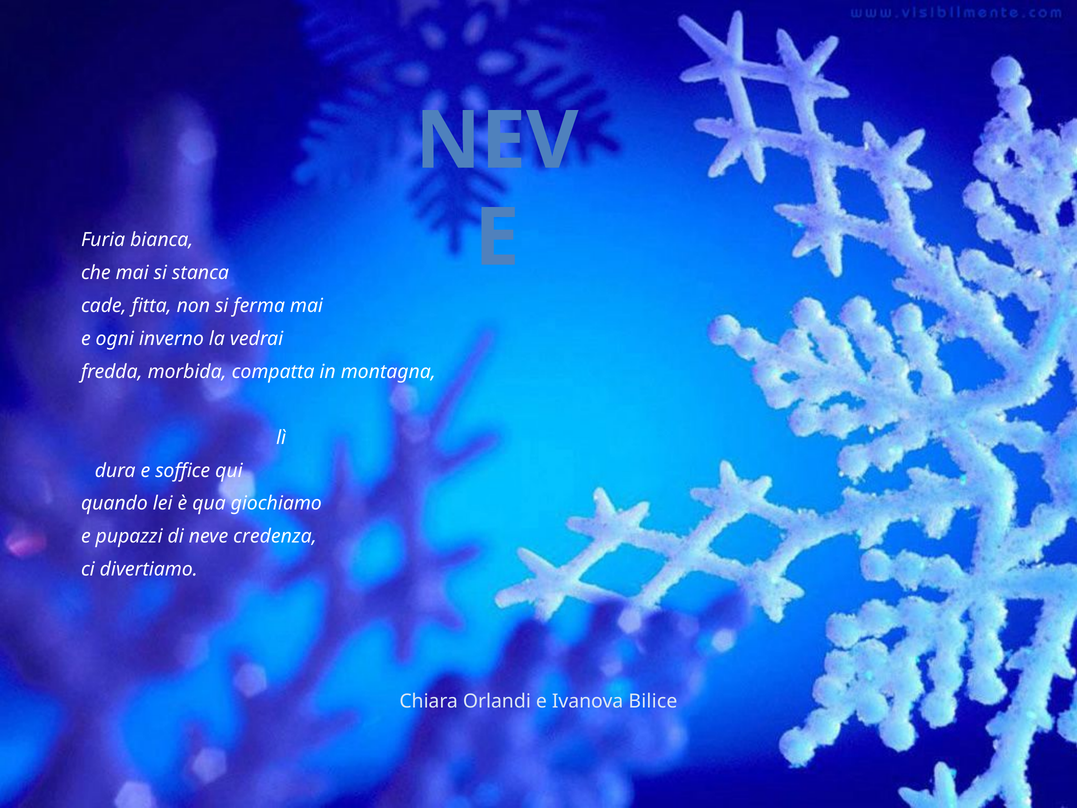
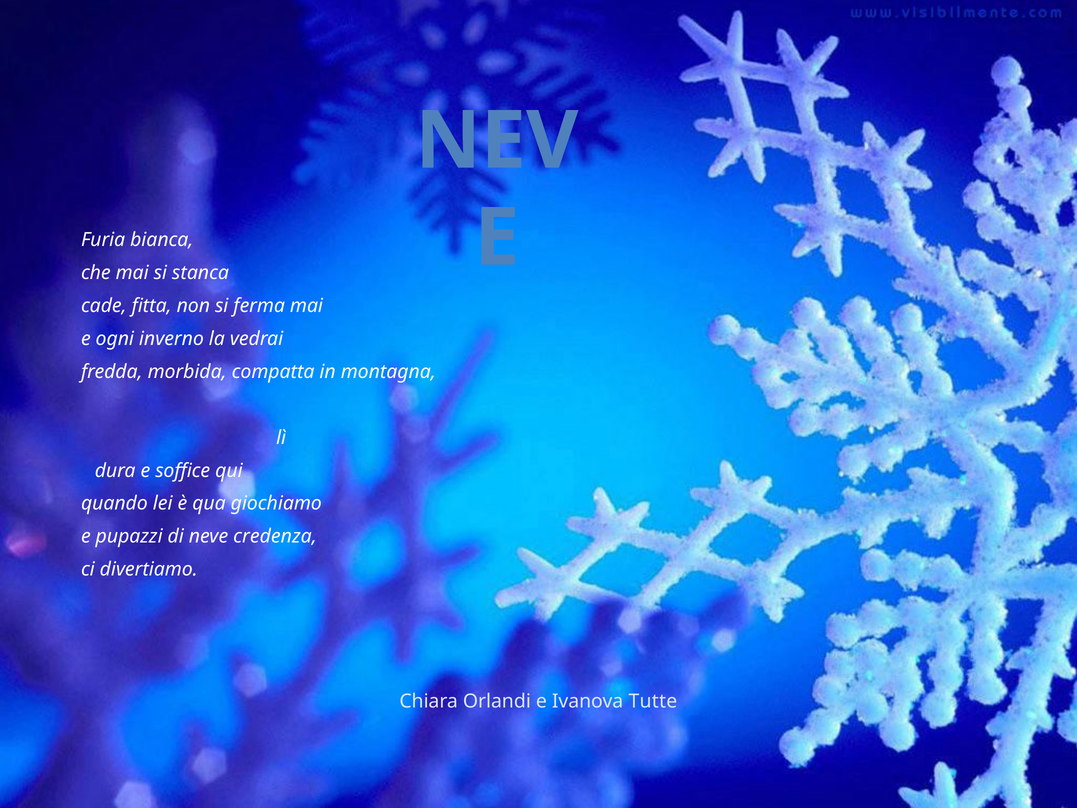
Bilice: Bilice -> Tutte (653, 701)
